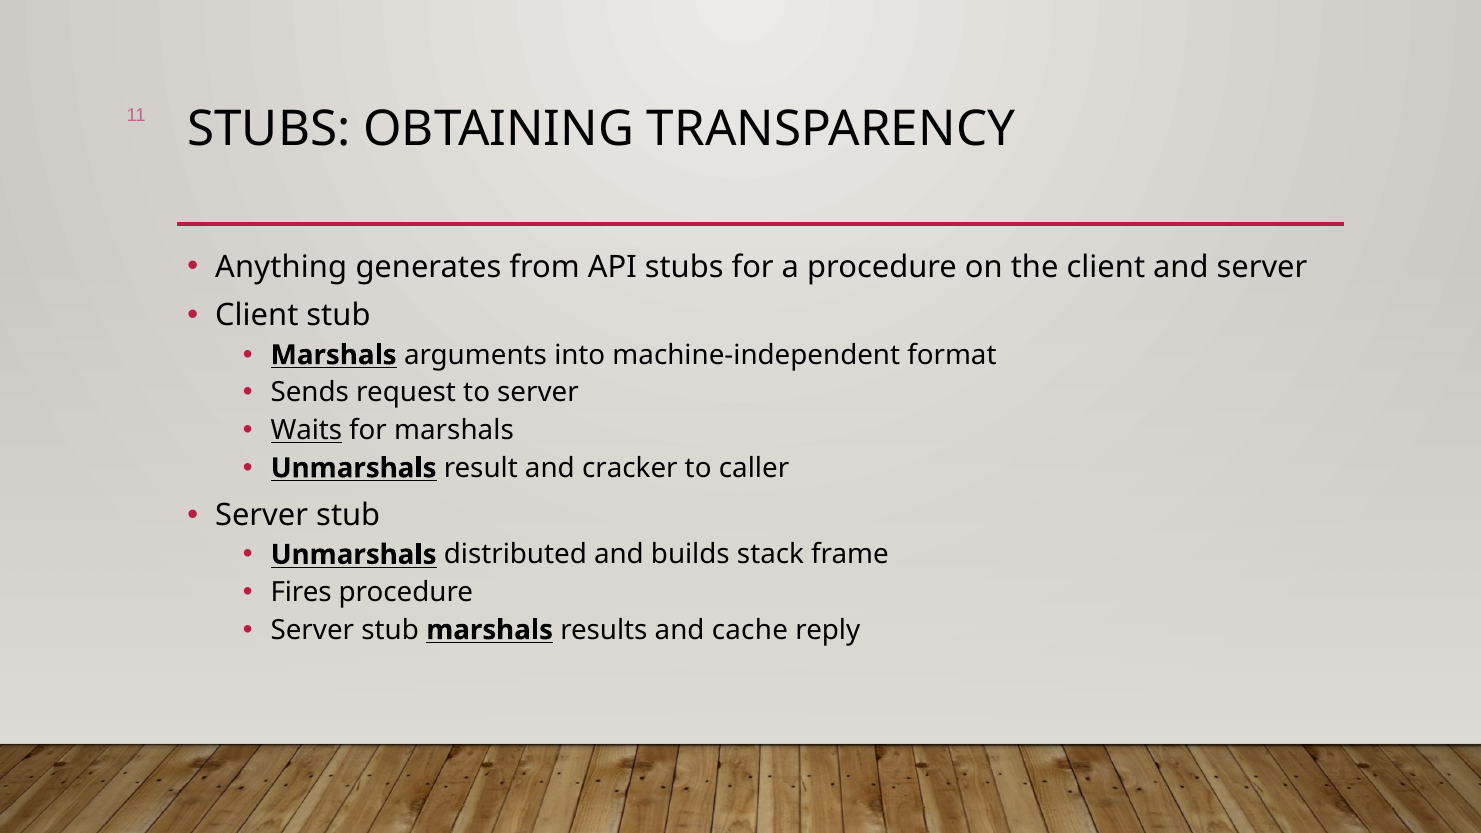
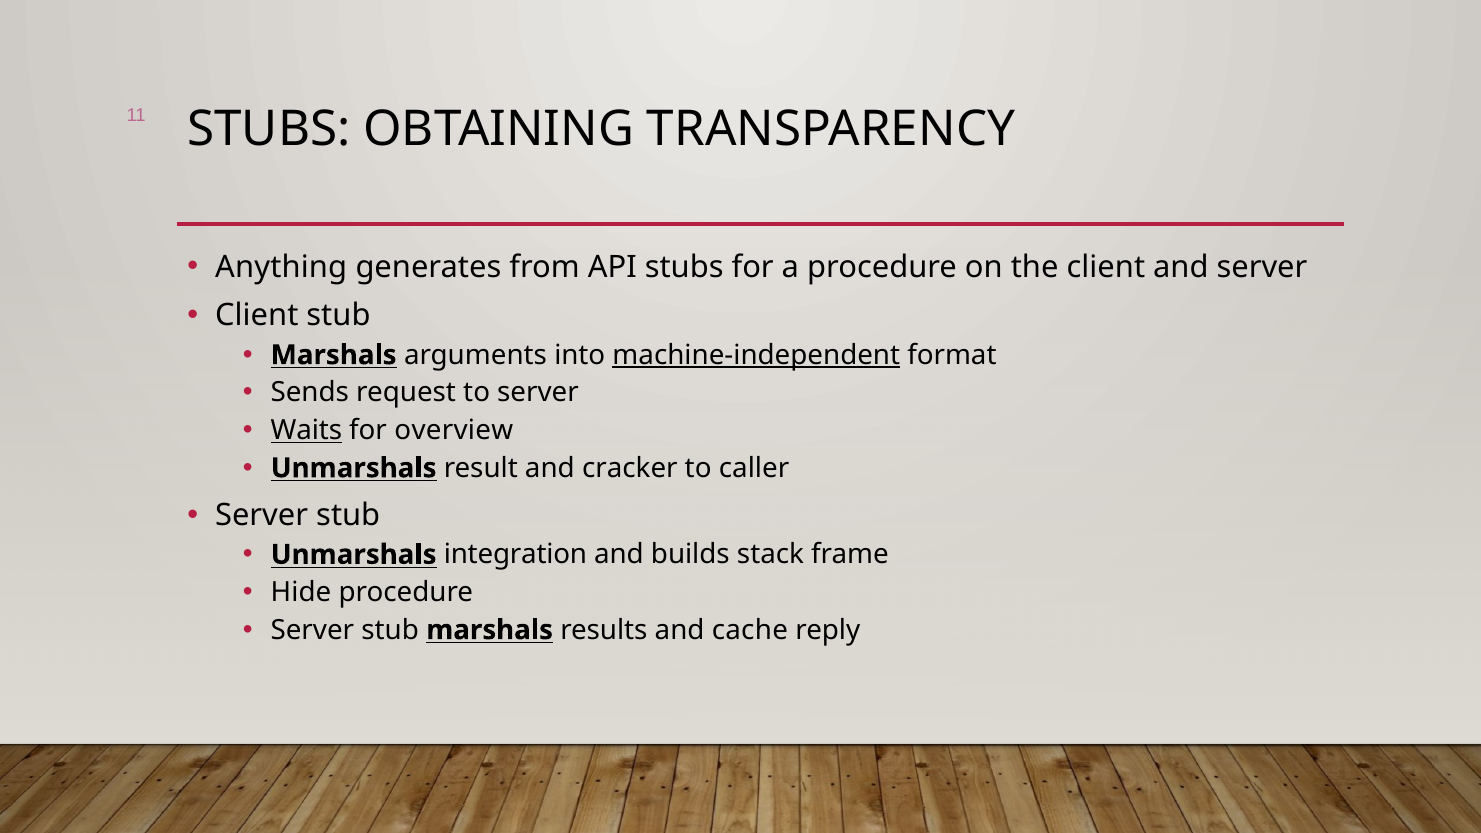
machine-independent underline: none -> present (756, 355)
for marshals: marshals -> overview (454, 430)
distributed: distributed -> integration (515, 555)
Fires: Fires -> Hide (301, 592)
